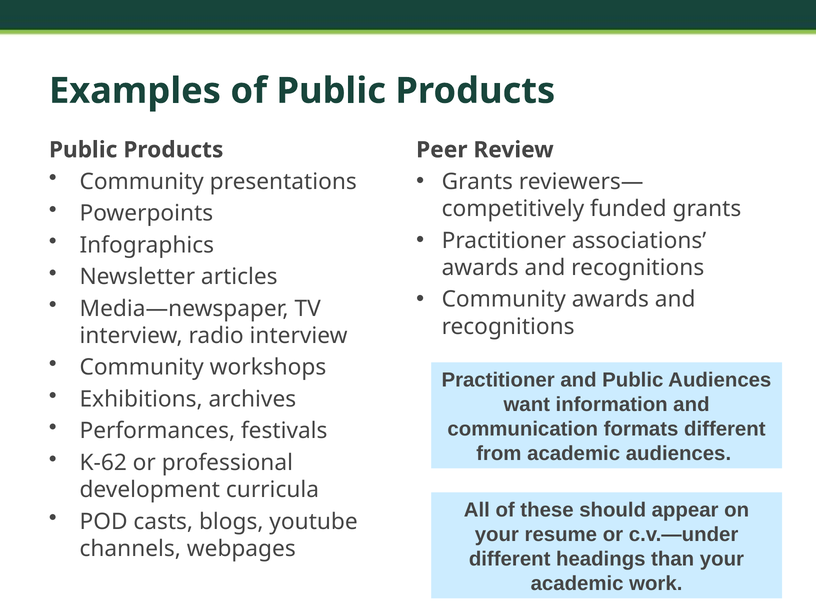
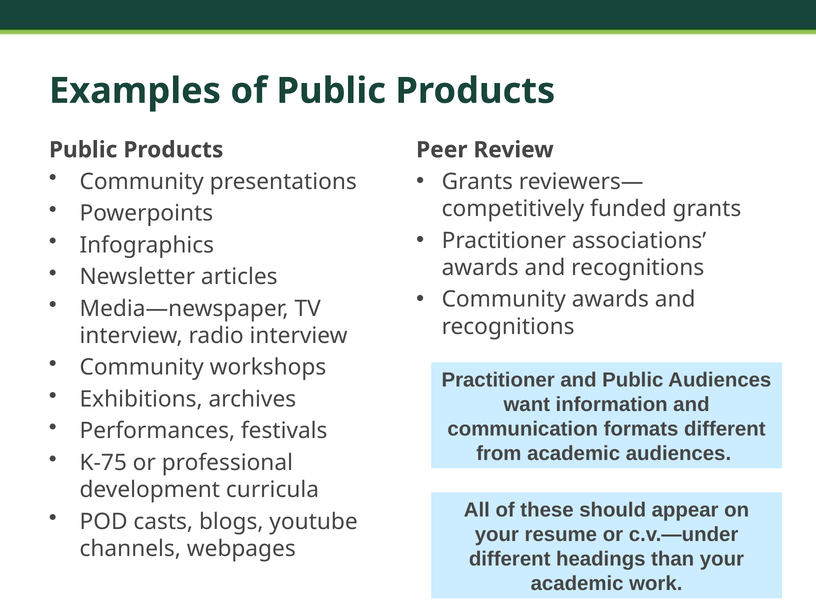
K-62: K-62 -> K-75 (103, 463)
